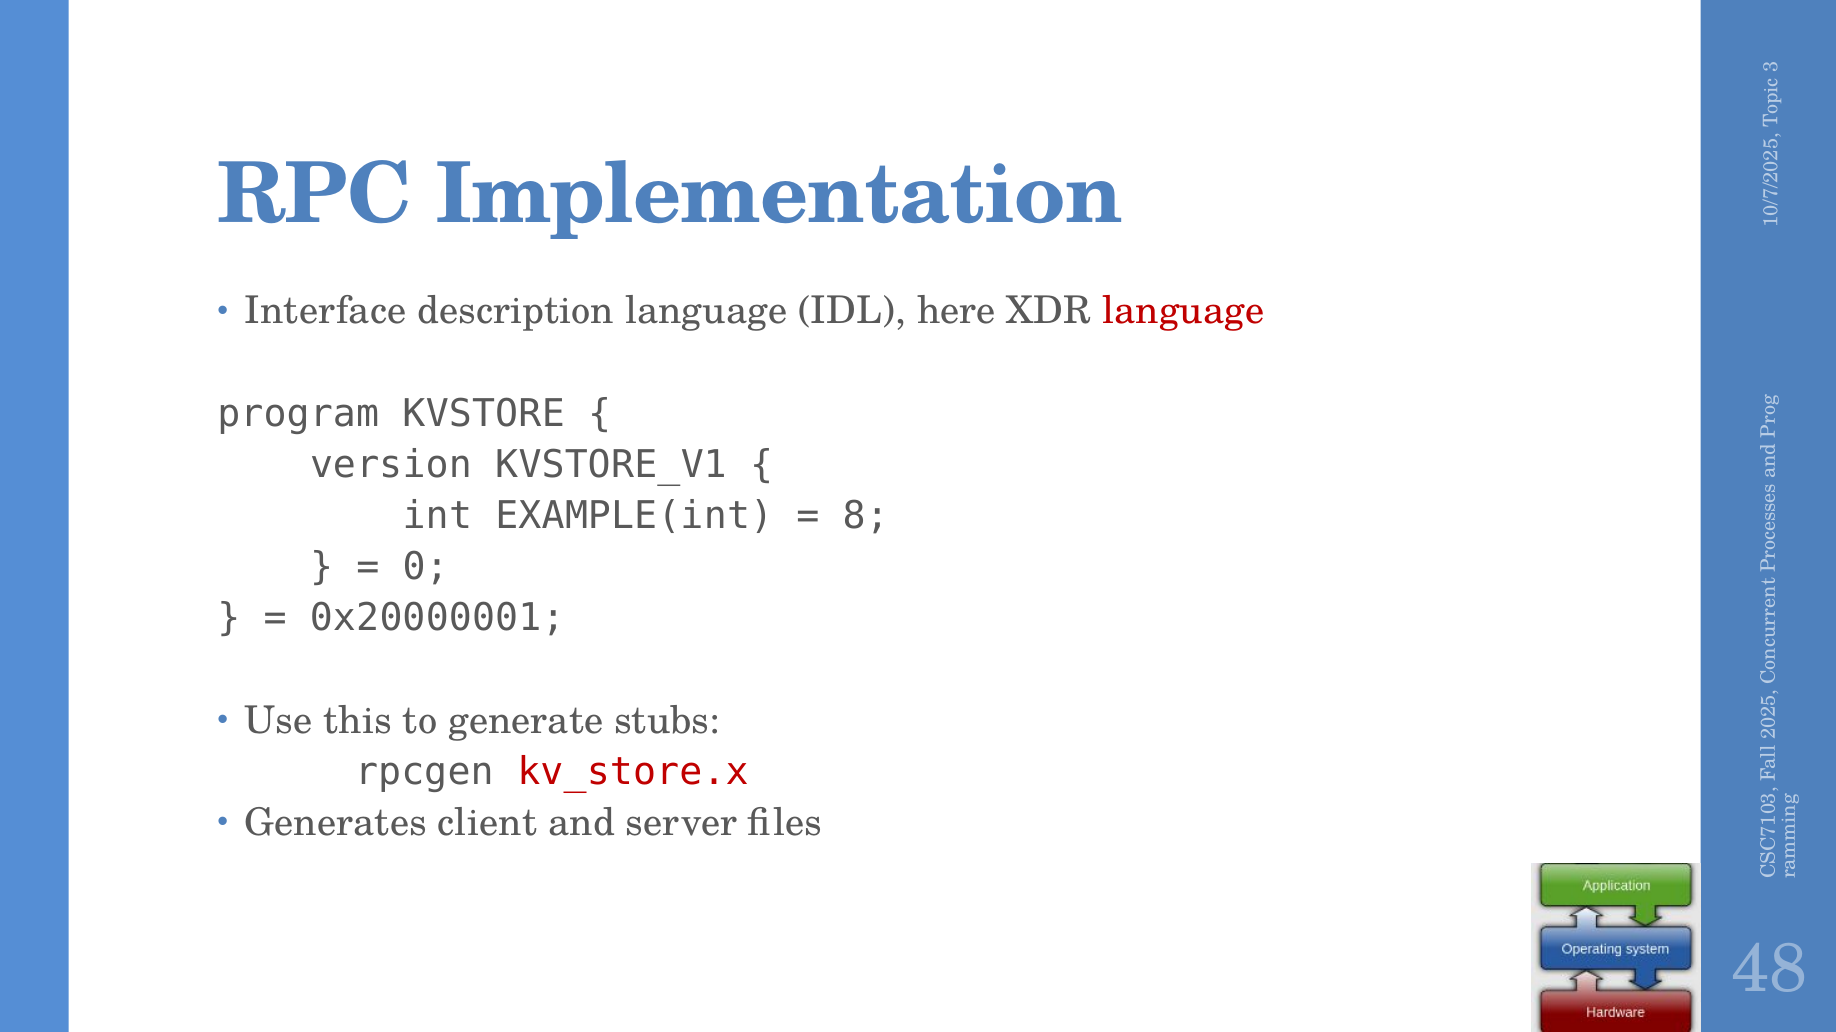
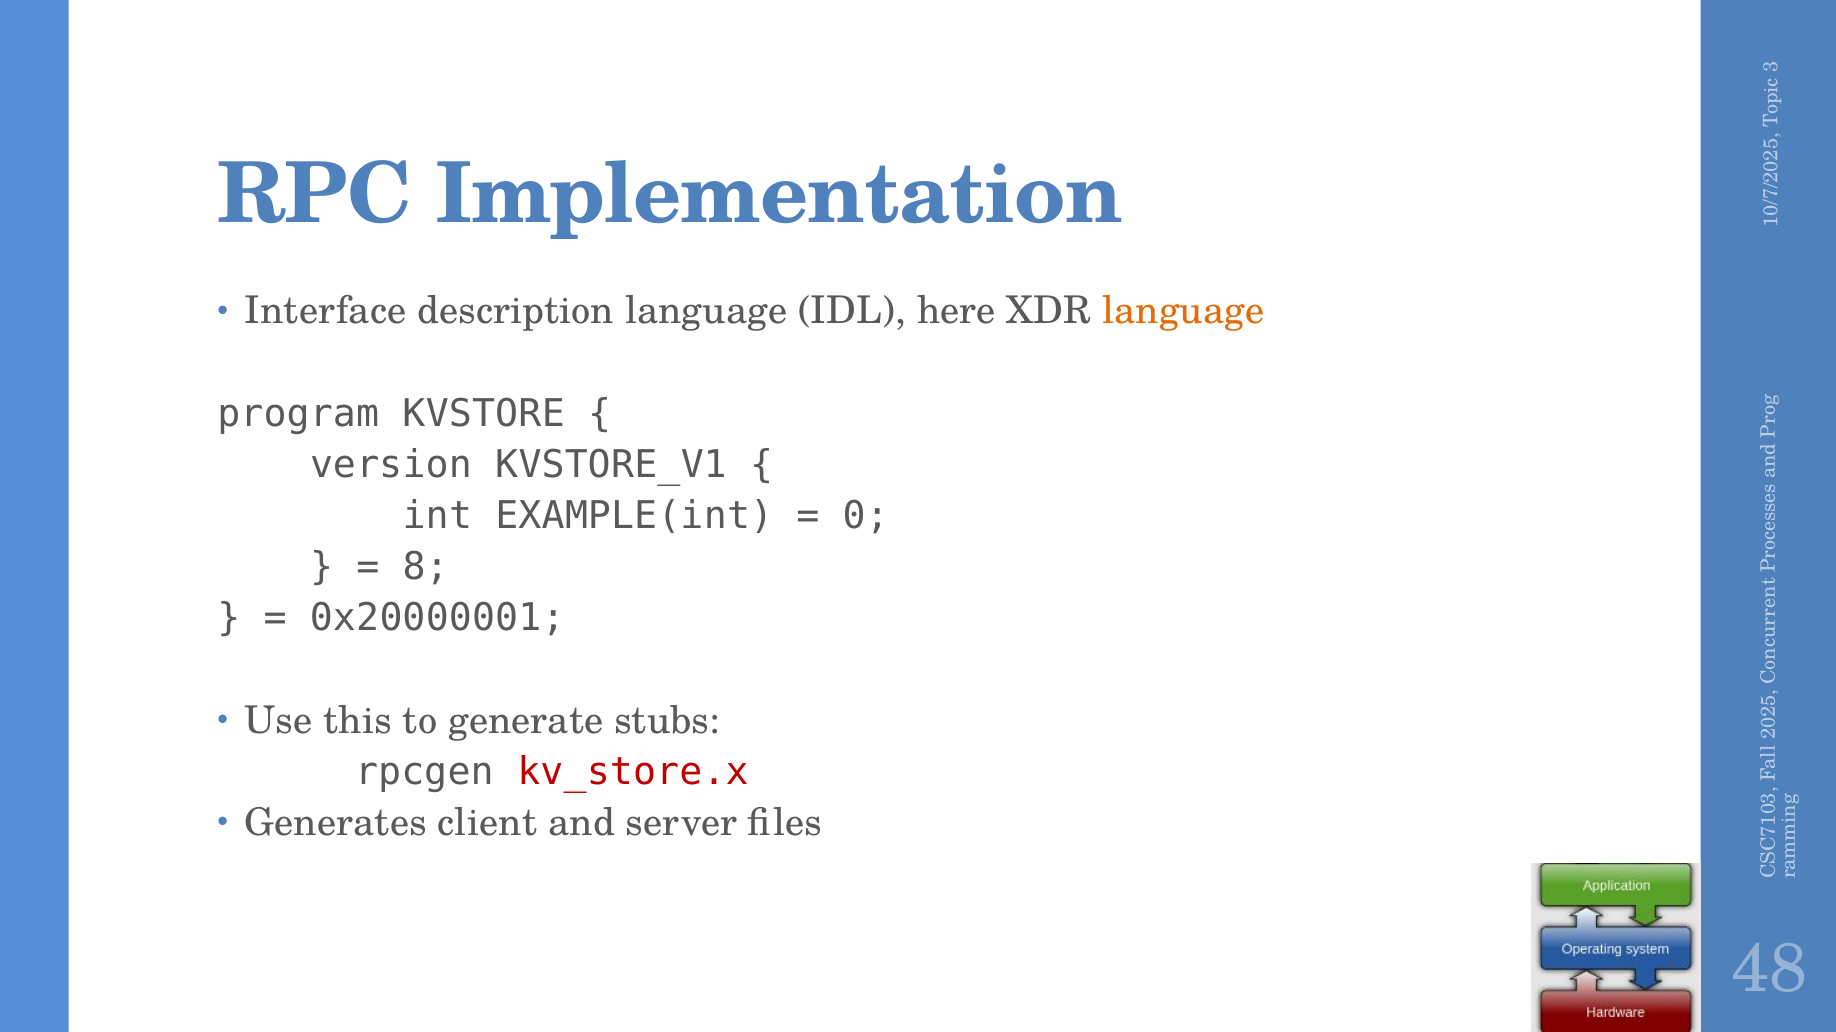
language colour: red -> orange (1183, 311)
8: 8 -> 0 (866, 516)
0: 0 -> 8 (426, 567)
